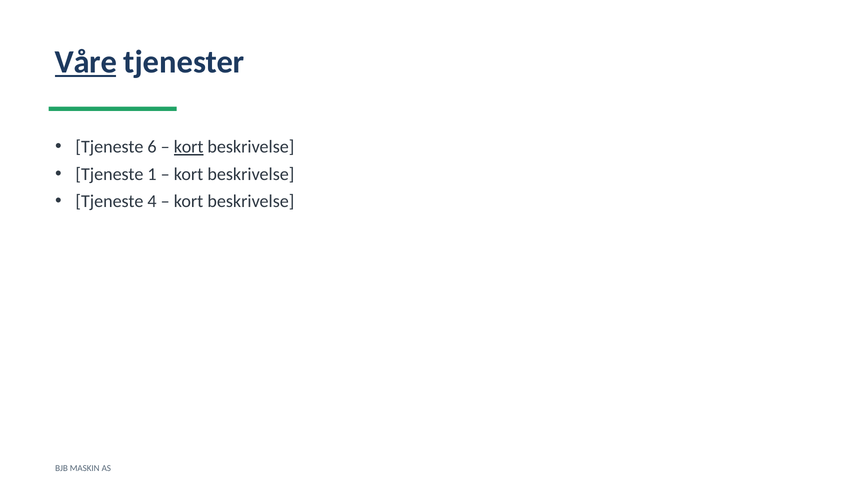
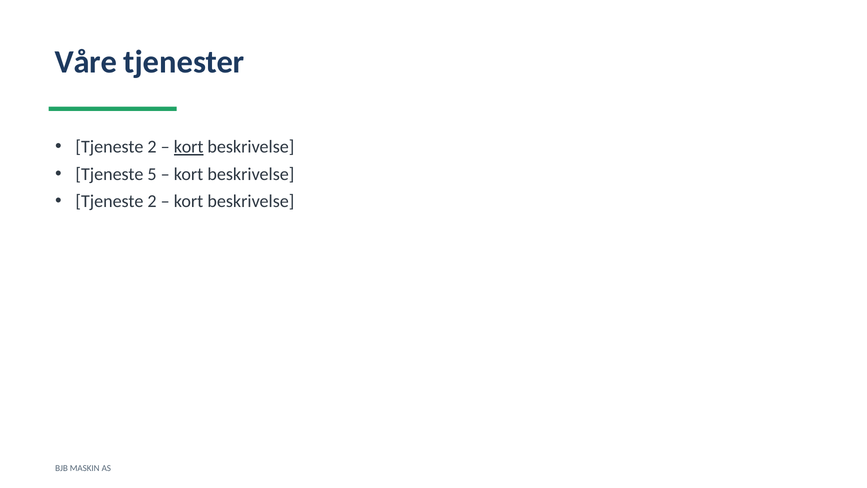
Våre underline: present -> none (86, 62)
6: 6 -> 2 (152, 147)
1: 1 -> 5 (152, 174)
4: 4 -> 2 (152, 201)
